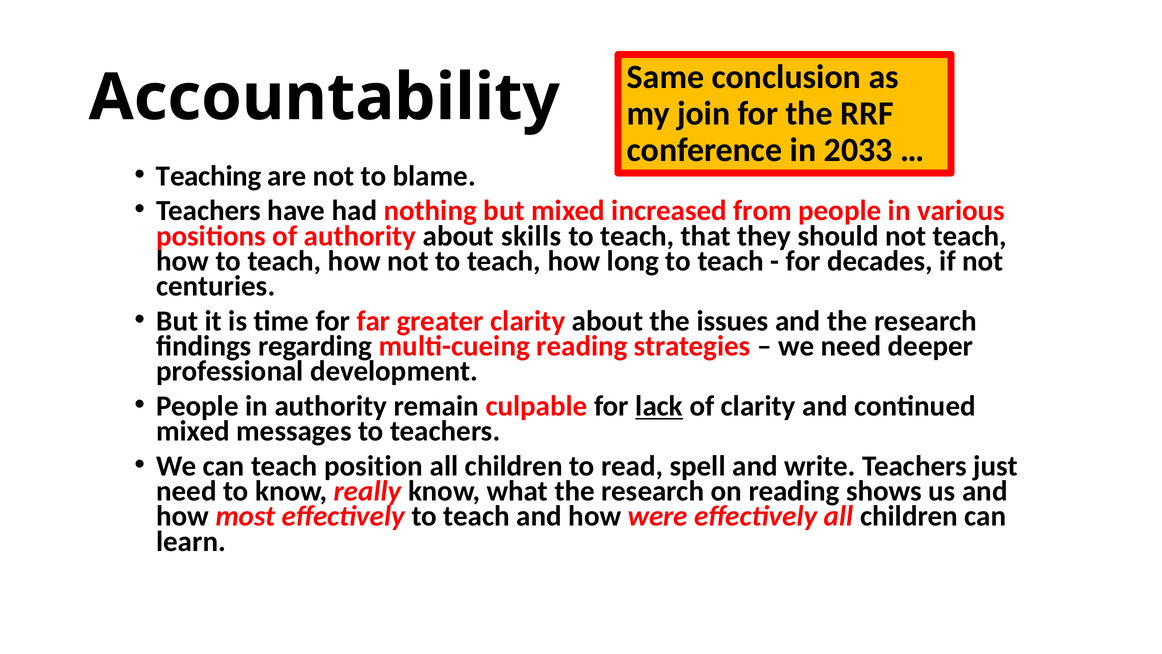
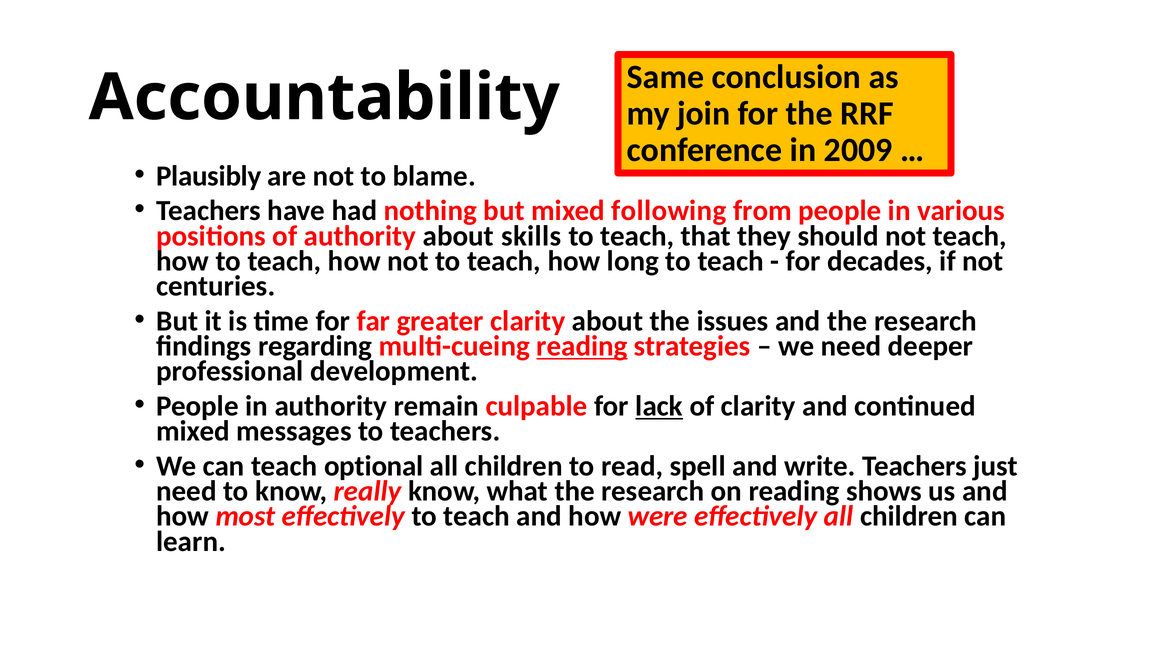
2033: 2033 -> 2009 (858, 150)
Teaching: Teaching -> Plausibly (209, 176)
increased: increased -> following (669, 211)
reading underline: none -> present (582, 346)
position: position -> optional (374, 466)
